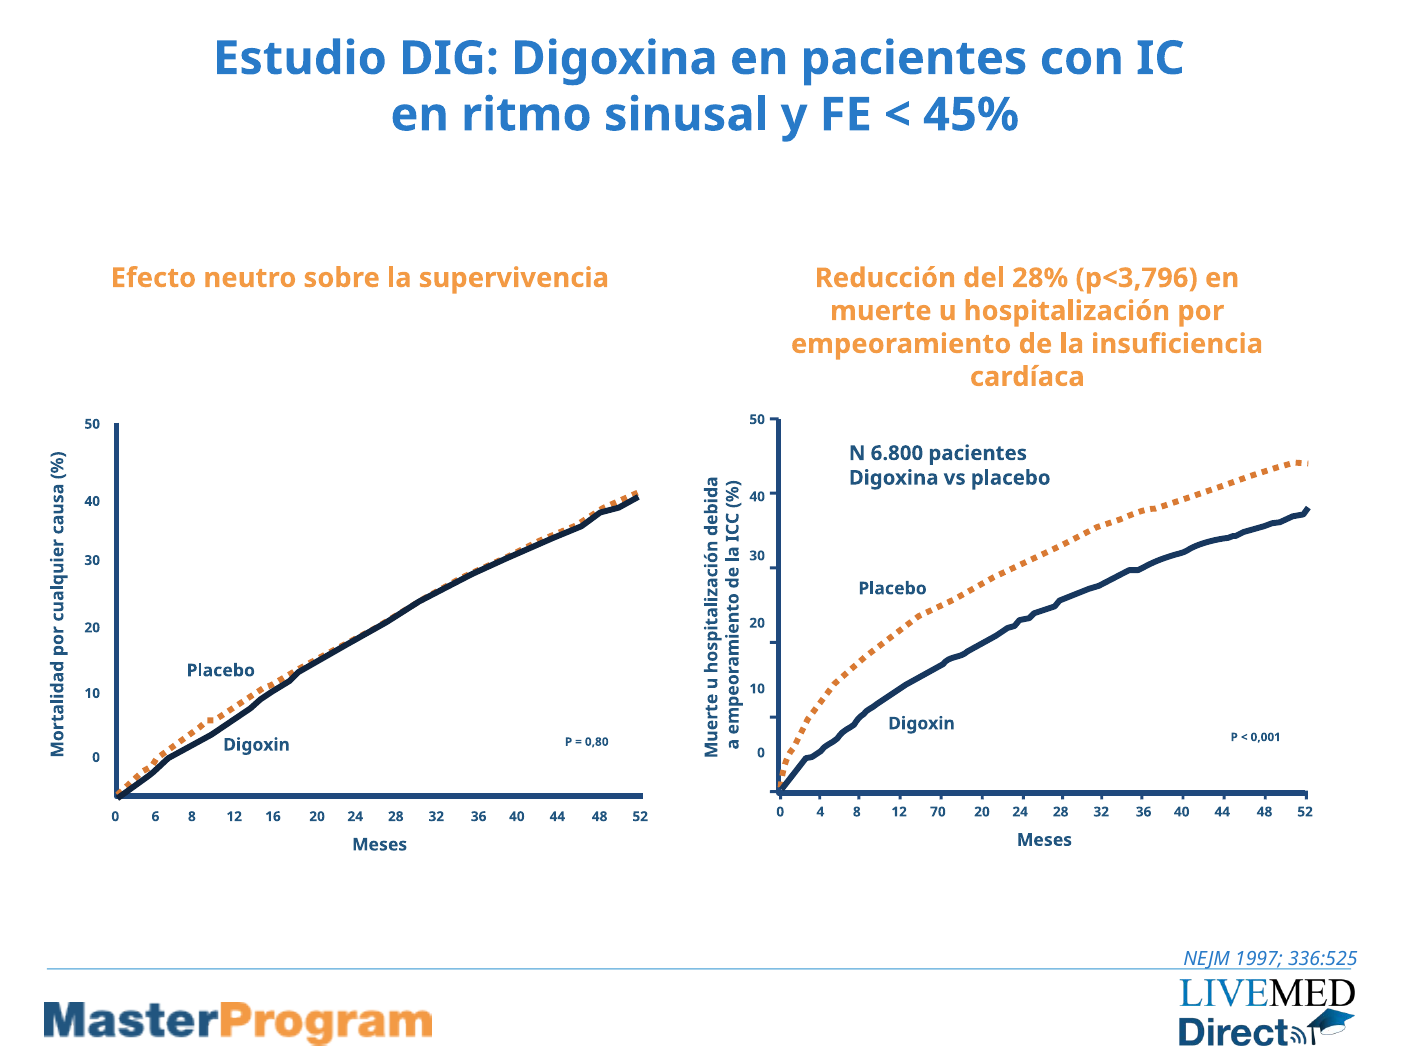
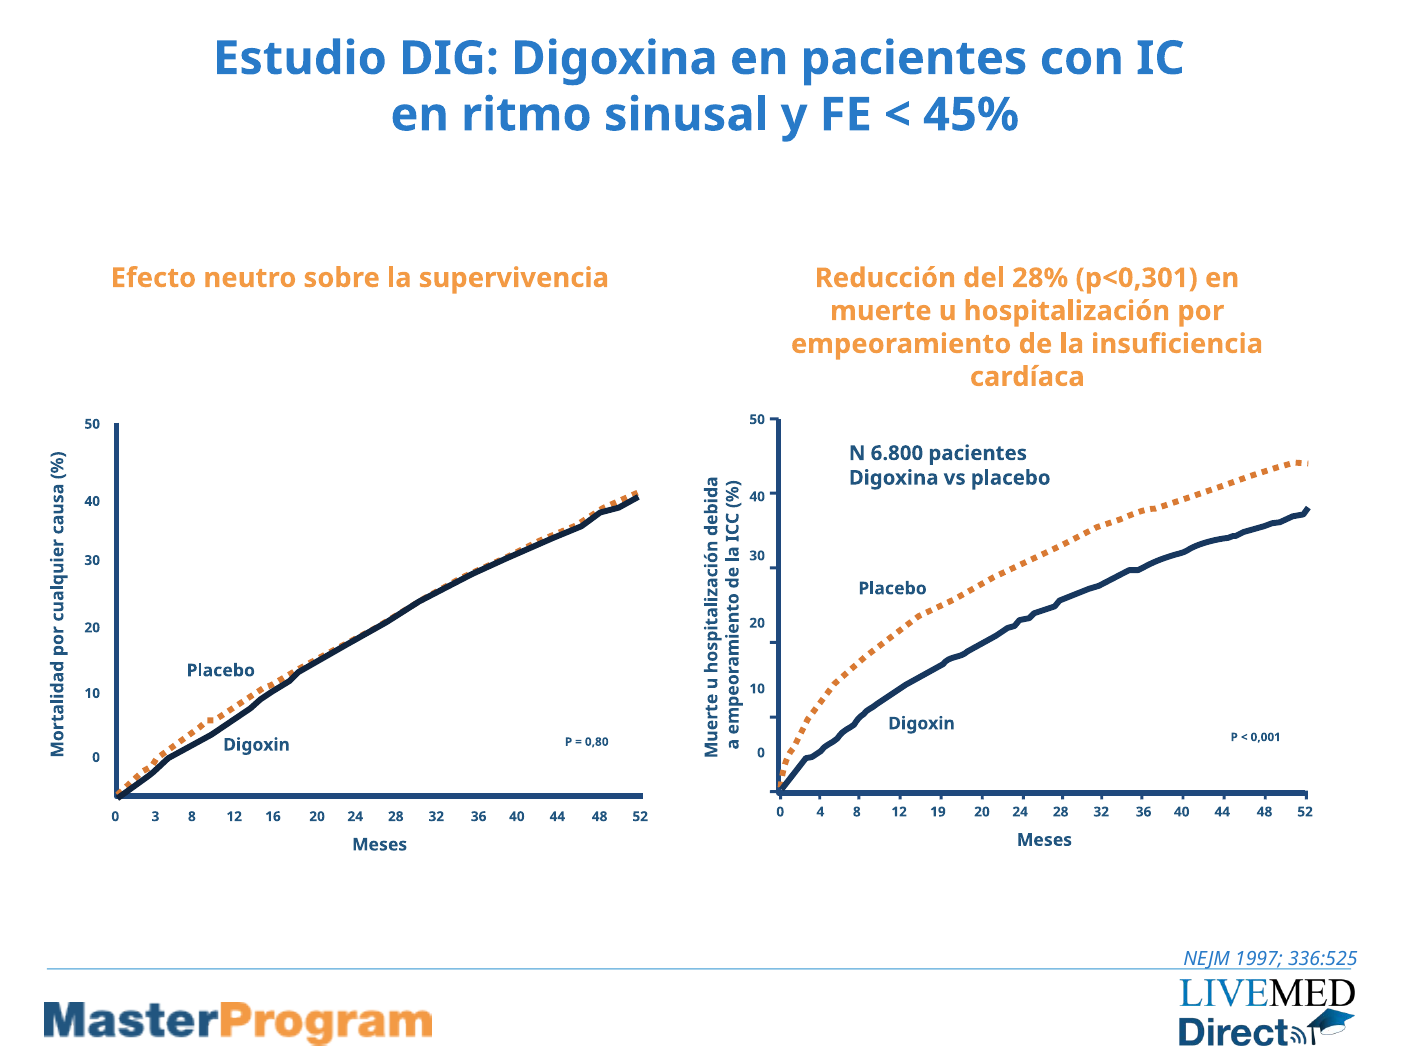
p<3,796: p<3,796 -> p<0,301 (1137, 278)
70: 70 -> 19 (938, 812)
6: 6 -> 3 (155, 817)
